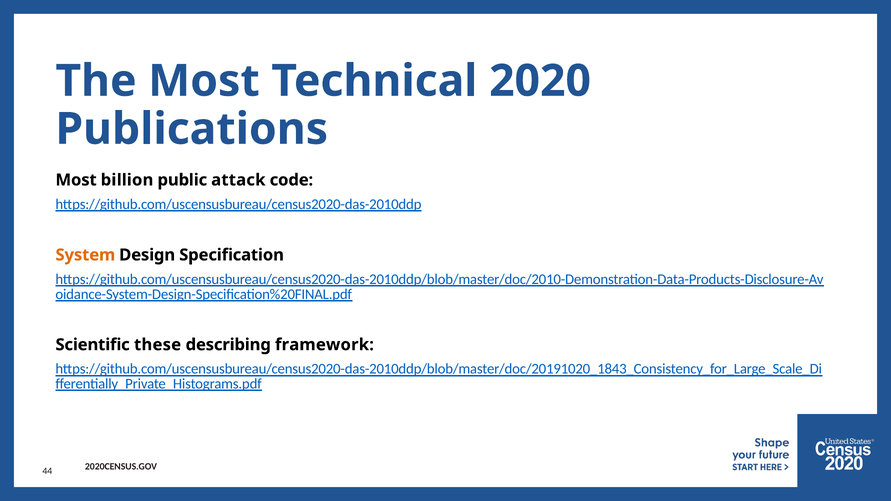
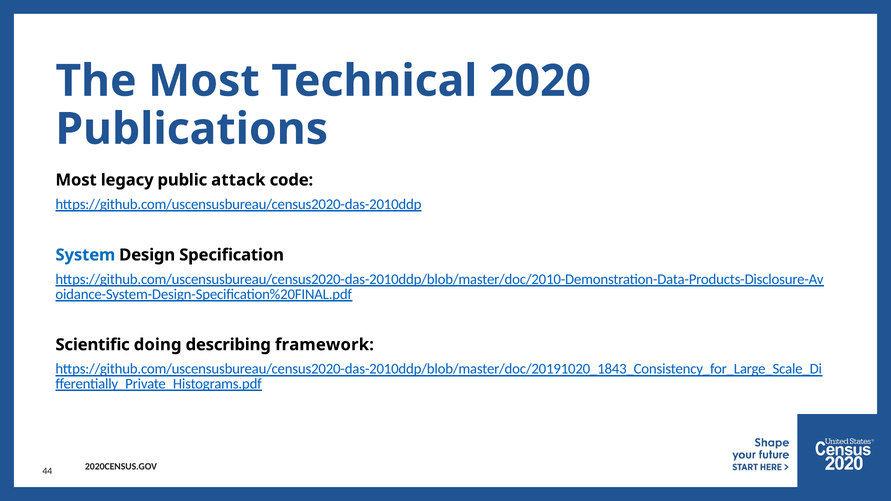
billion: billion -> legacy (127, 180)
System colour: orange -> blue (85, 255)
these: these -> doing (158, 345)
